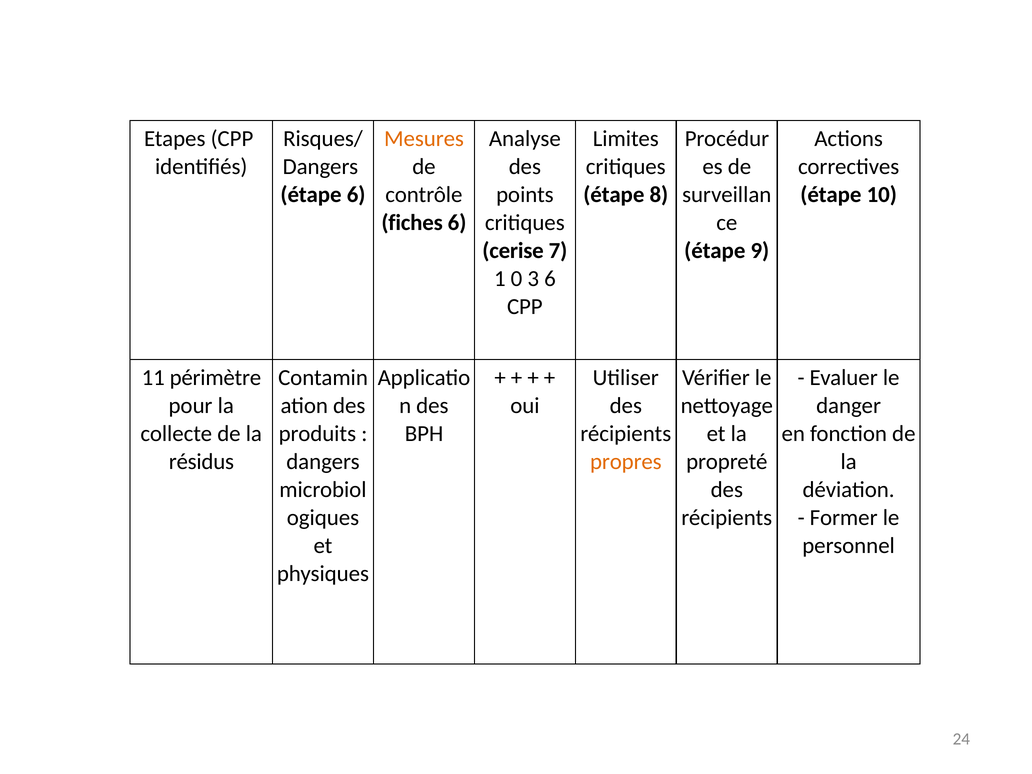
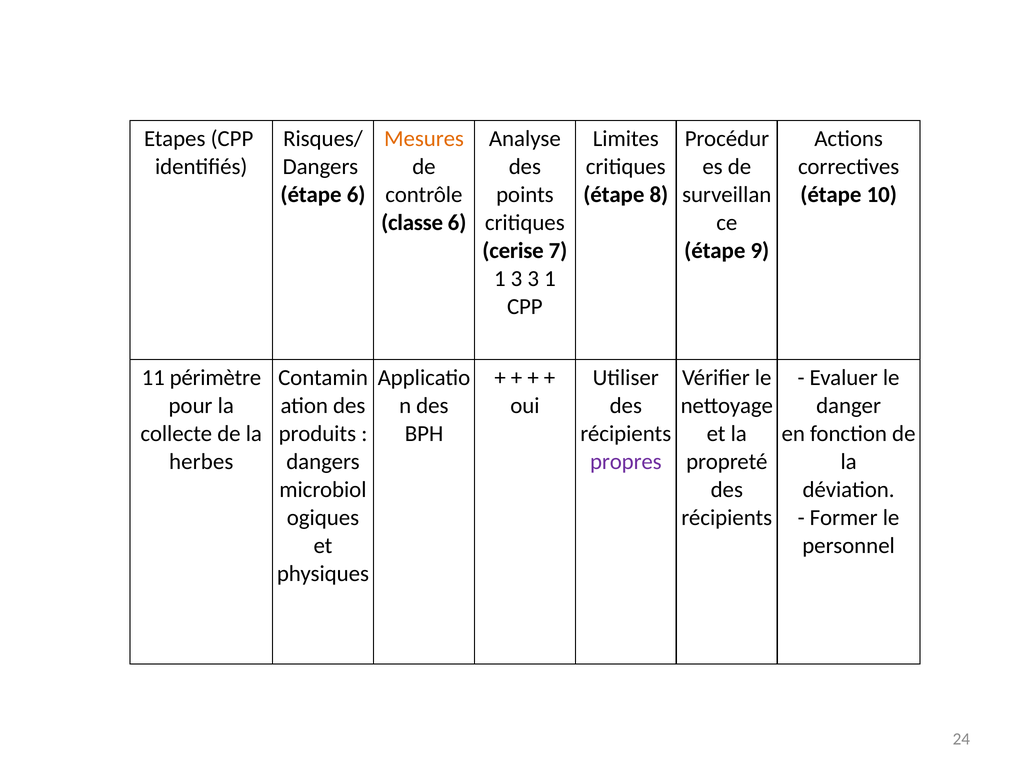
fiches: fiches -> classe (412, 223)
1 0: 0 -> 3 (517, 279)
3 6: 6 -> 1 (550, 279)
résidus: résidus -> herbes (201, 462)
propres colour: orange -> purple (626, 462)
